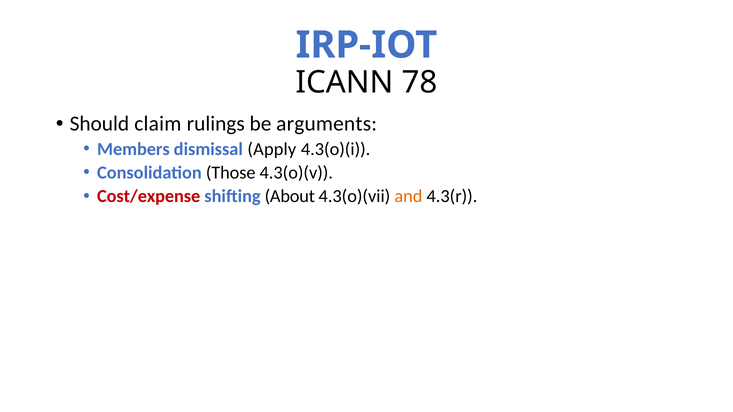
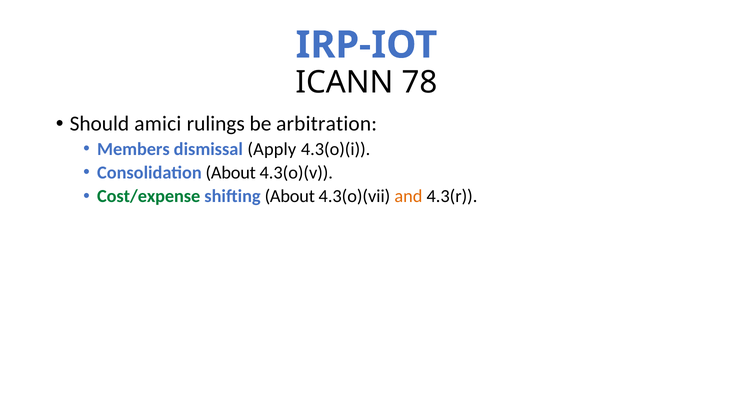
claim: claim -> amici (158, 124)
arguments: arguments -> arbitration (327, 124)
Consolidation Those: Those -> About (231, 173)
Cost/expense colour: red -> green (149, 196)
